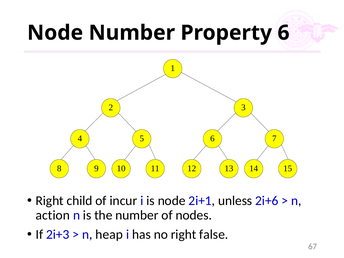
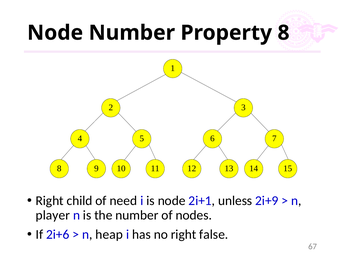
Property 6: 6 -> 8 (284, 33)
incur: incur -> need (123, 201)
2i+6: 2i+6 -> 2i+9 (267, 201)
action: action -> player (53, 215)
2i+3: 2i+3 -> 2i+6 (58, 234)
